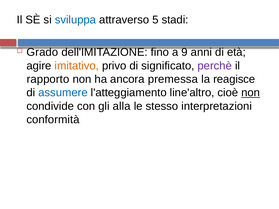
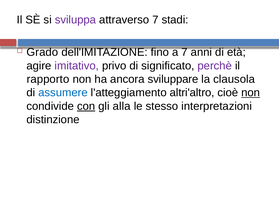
sviluppa colour: blue -> purple (75, 20)
attraverso 5: 5 -> 7 (155, 20)
a 9: 9 -> 7 (185, 52)
imitativo colour: orange -> purple (77, 66)
premessa: premessa -> sviluppare (173, 79)
reagisce: reagisce -> clausola (234, 79)
line'altro: line'altro -> altri'altro (192, 93)
con underline: none -> present (86, 106)
conformità: conformità -> distinzione (53, 120)
